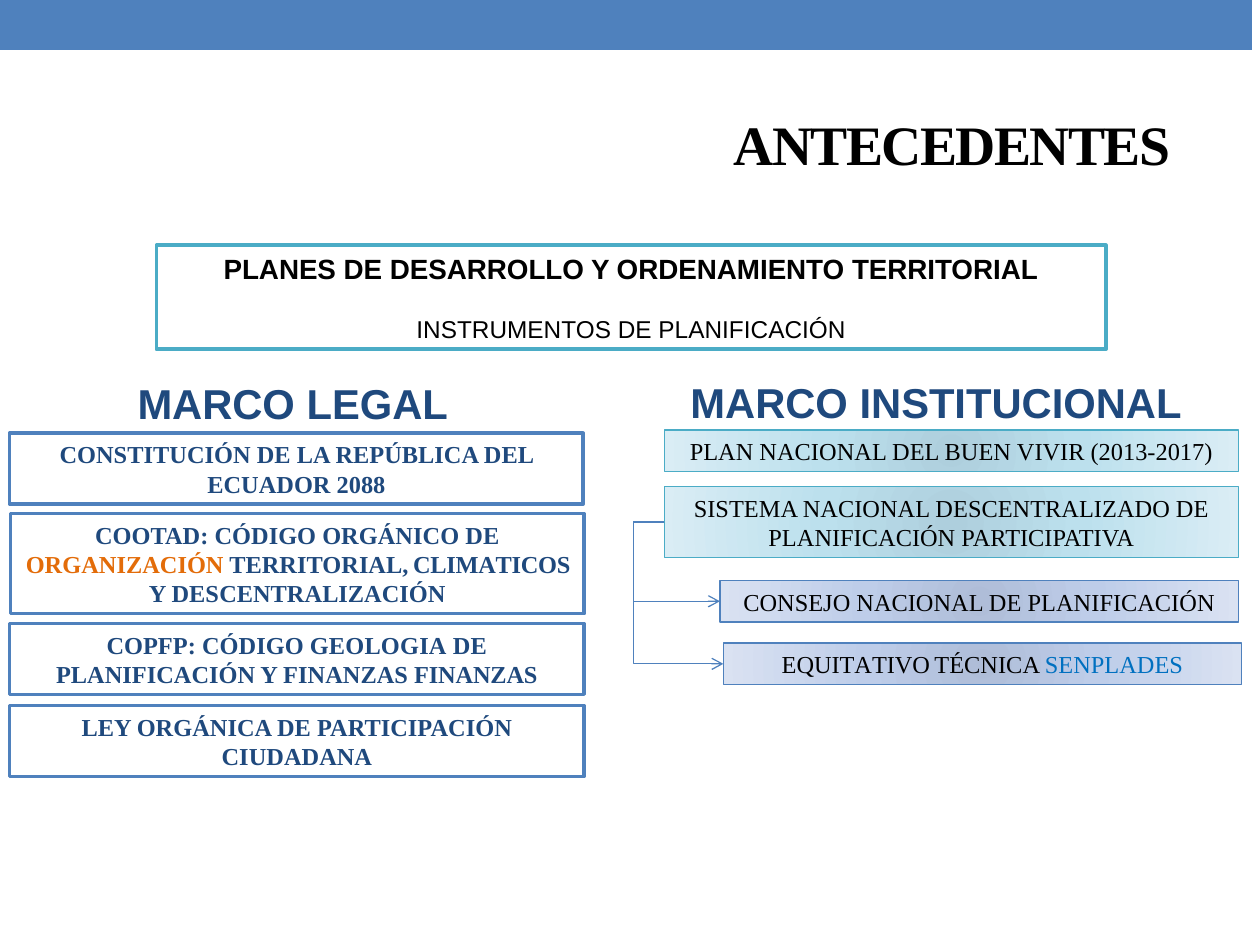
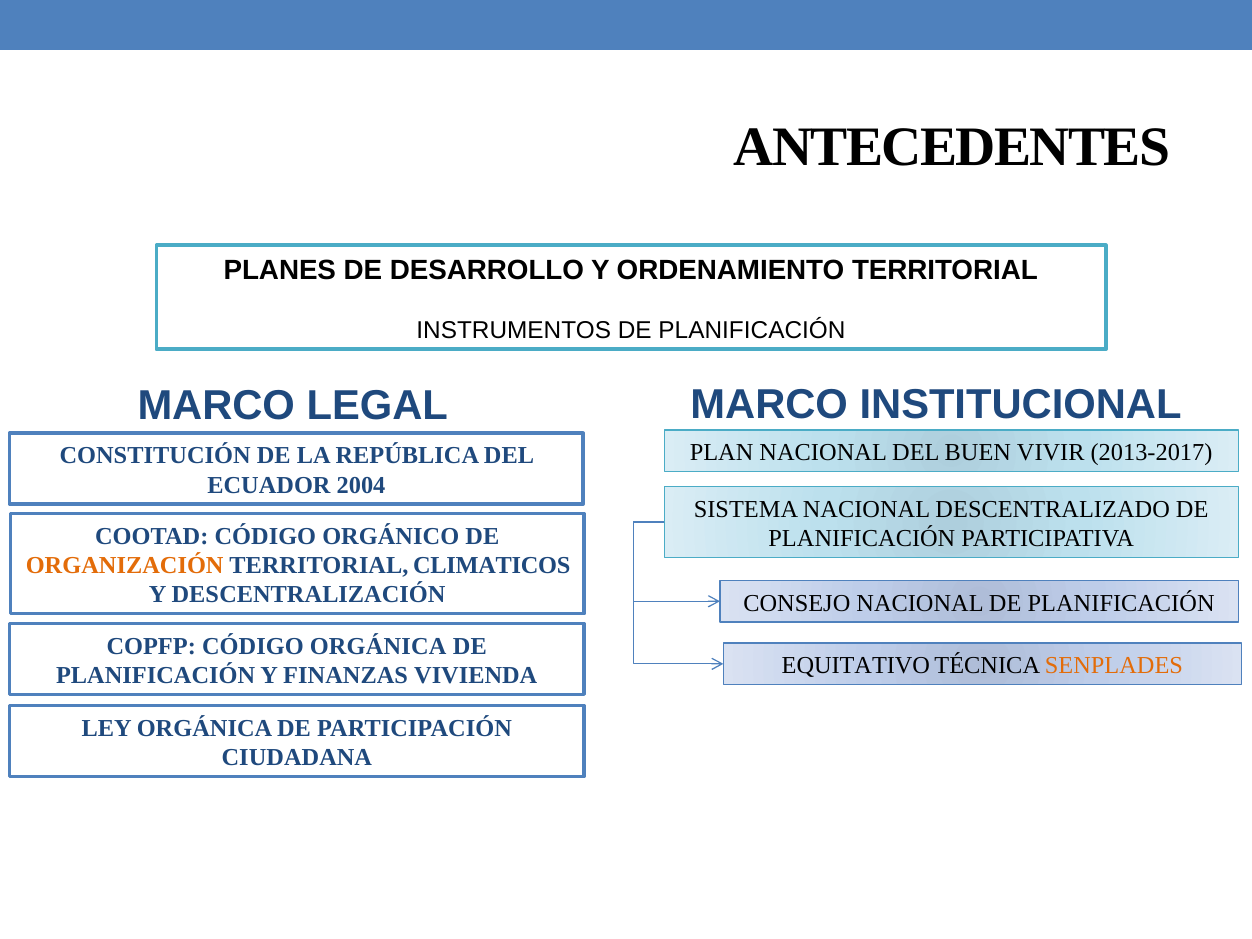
2088: 2088 -> 2004 (361, 485)
CÓDIGO GEOLOGIA: GEOLOGIA -> ORGÁNICA (378, 646)
SENPLADES colour: blue -> orange (1114, 666)
FINANZAS FINANZAS: FINANZAS -> VIVIENDA (476, 675)
